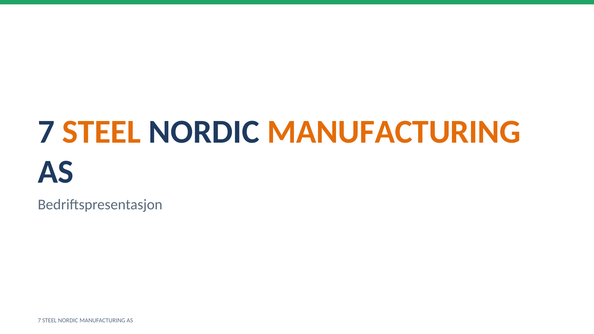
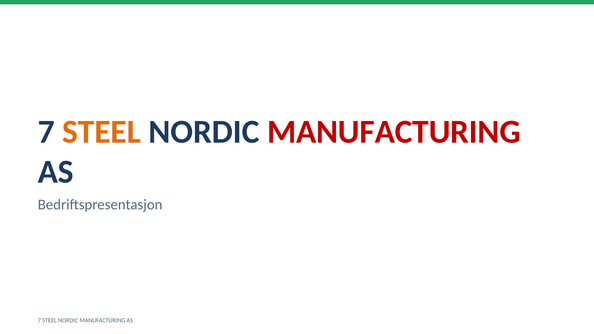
MANUFACTURING colour: orange -> red (394, 132)
